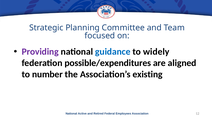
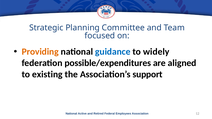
Providing colour: purple -> orange (40, 52)
number: number -> existing (47, 74)
existing: existing -> support (148, 74)
